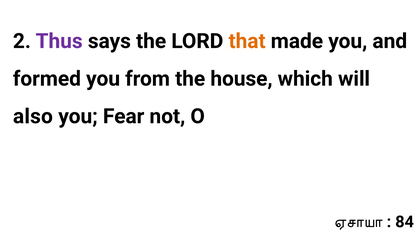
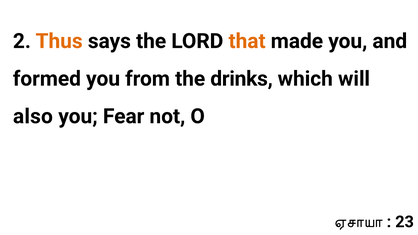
Thus colour: purple -> orange (59, 41)
house: house -> drinks (242, 79)
84: 84 -> 23 (405, 222)
